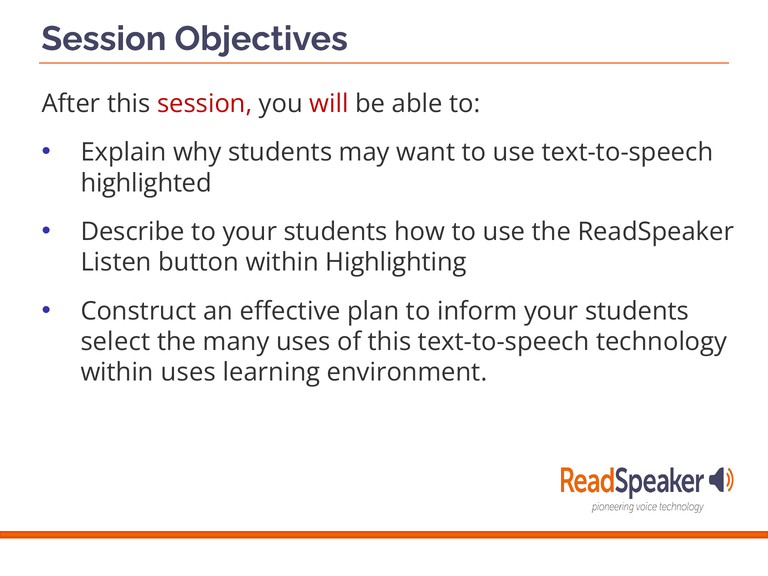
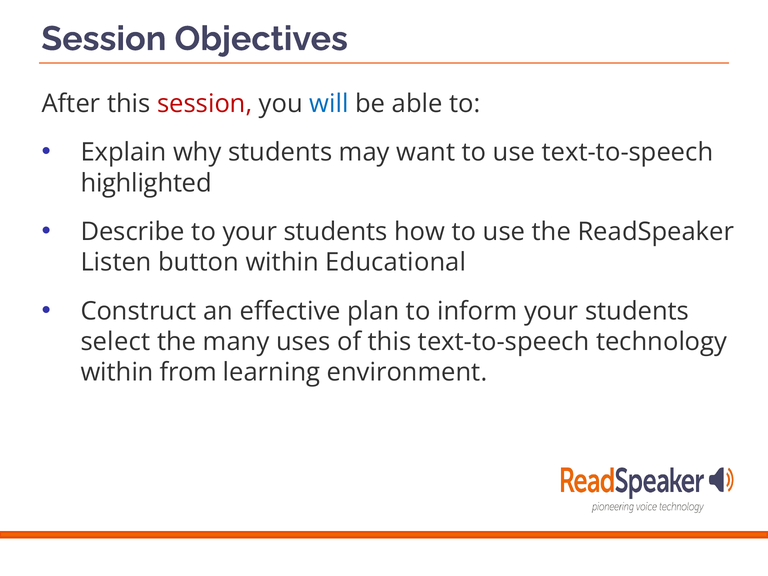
will colour: red -> blue (329, 104)
Highlighting: Highlighting -> Educational (396, 262)
within uses: uses -> from (188, 373)
